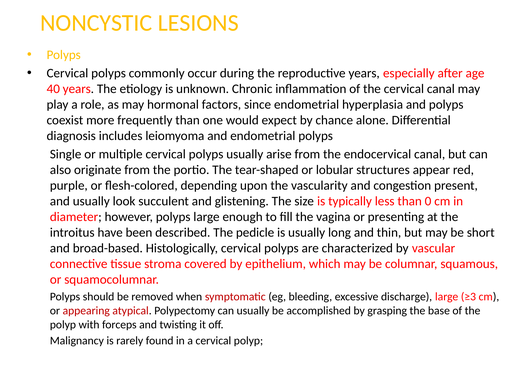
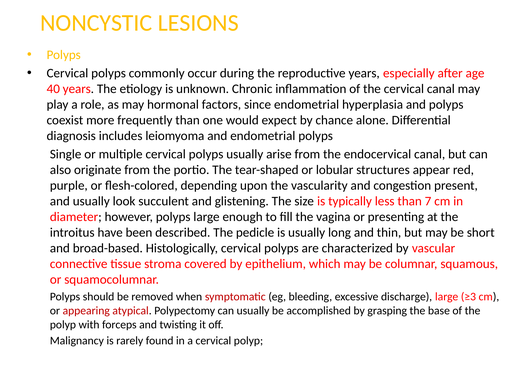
0: 0 -> 7 (428, 201)
